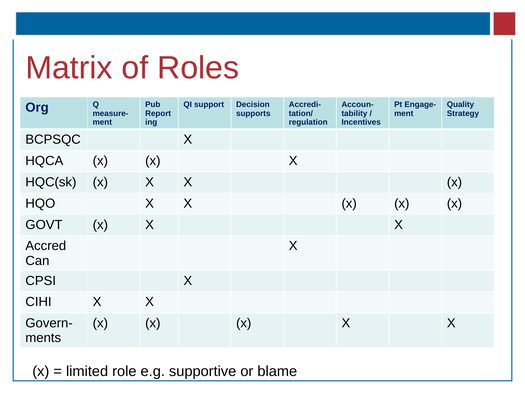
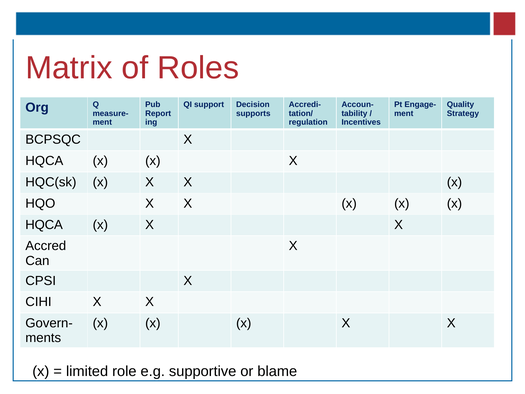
GOVT: GOVT -> HQCA (44, 225)
